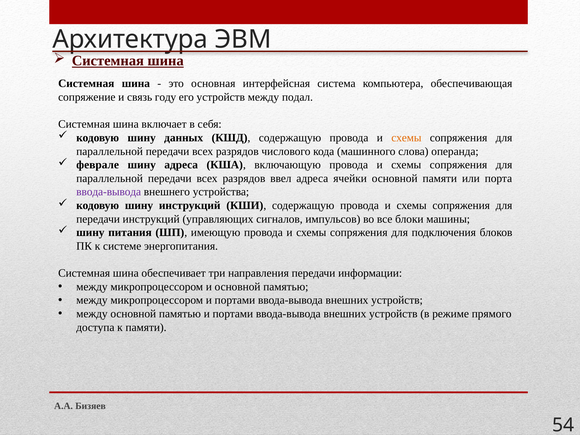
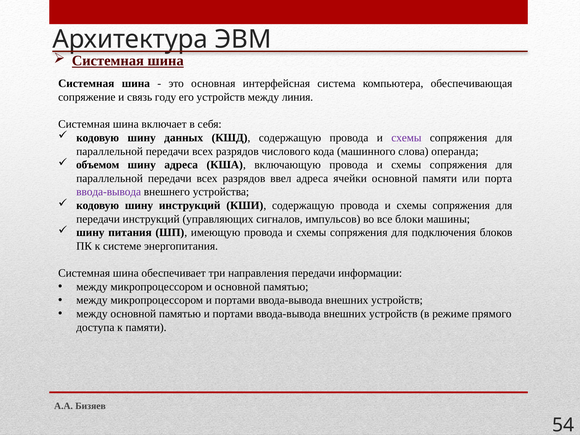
подал: подал -> линия (298, 97)
схемы colour: orange -> purple (406, 138)
феврале: феврале -> объемом (98, 165)
